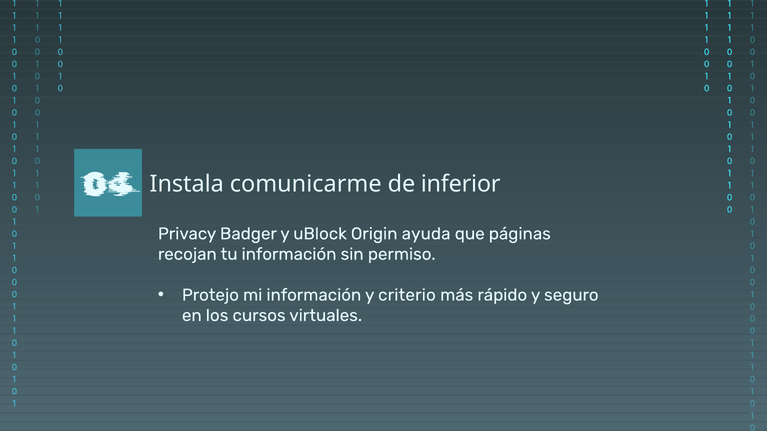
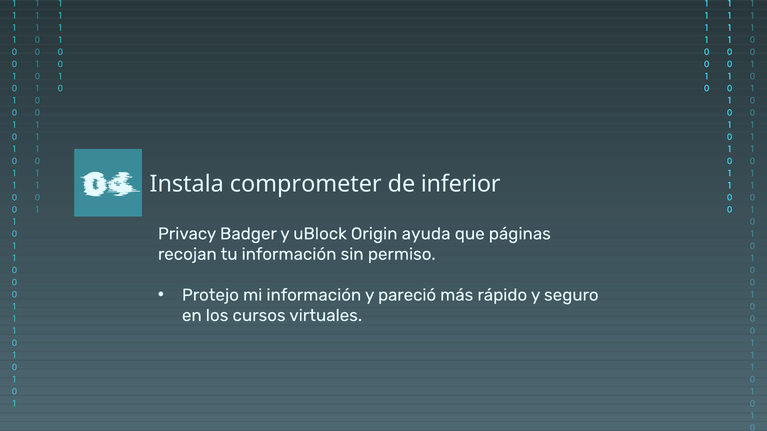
comunicarme: comunicarme -> comprometer (306, 184)
criterio: criterio -> pareció (407, 295)
